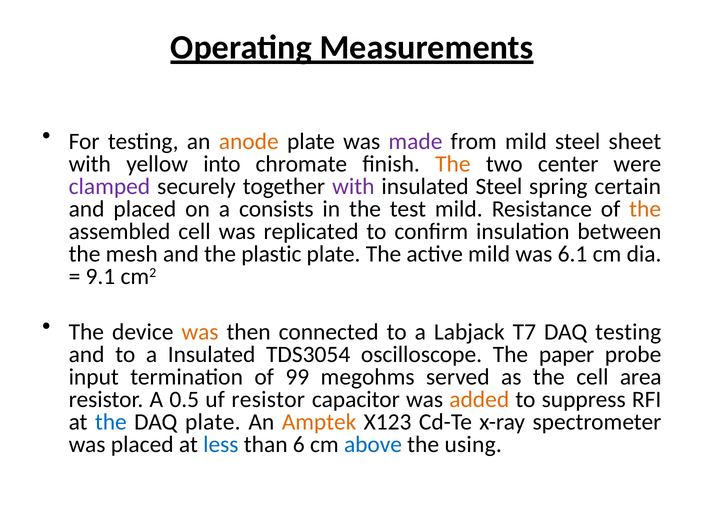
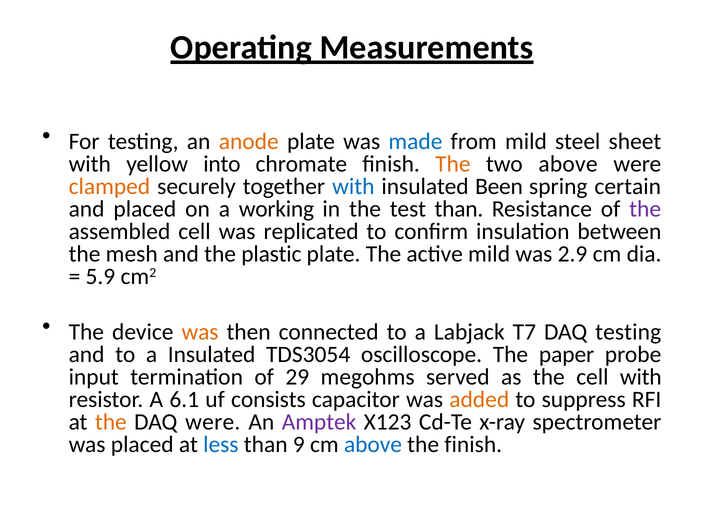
made colour: purple -> blue (415, 142)
two center: center -> above (568, 164)
clamped colour: purple -> orange (109, 187)
with colour: purple -> blue (353, 187)
insulated Steel: Steel -> Been (499, 187)
consists: consists -> working (276, 209)
test mild: mild -> than (459, 209)
the colour: orange -> purple (645, 209)
6.1: 6.1 -> 2.9 (573, 254)
9.1: 9.1 -> 5.9 (100, 277)
99: 99 -> 29 (297, 377)
cell area: area -> with (641, 377)
0.5: 0.5 -> 6.1 (184, 399)
uf resistor: resistor -> consists (268, 399)
the colour: blue -> orange (111, 422)
DAQ plate: plate -> were (213, 422)
Amptek colour: orange -> purple (319, 422)
6: 6 -> 9 (299, 444)
the using: using -> finish (473, 444)
